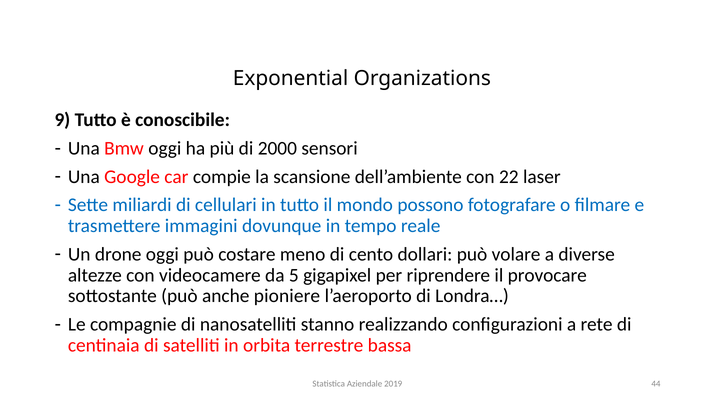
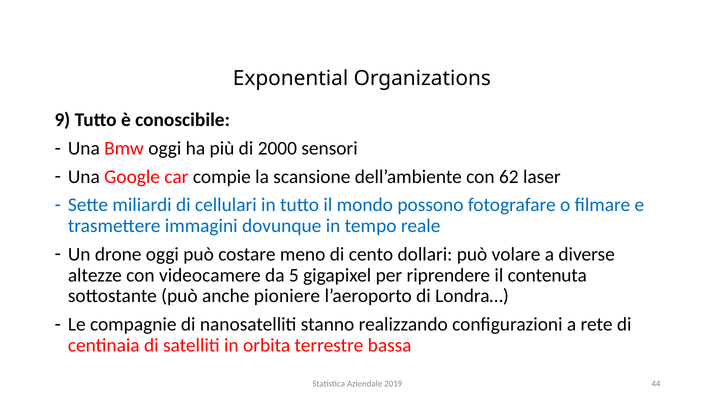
22: 22 -> 62 (509, 177)
provocare: provocare -> contenuta (547, 275)
